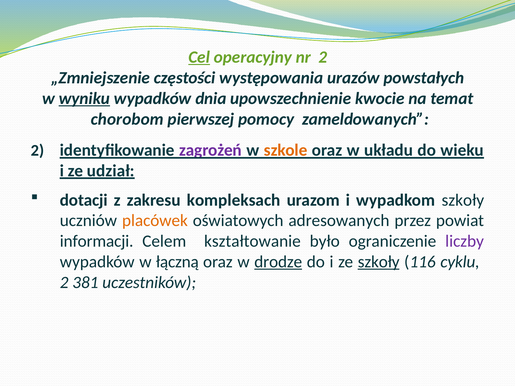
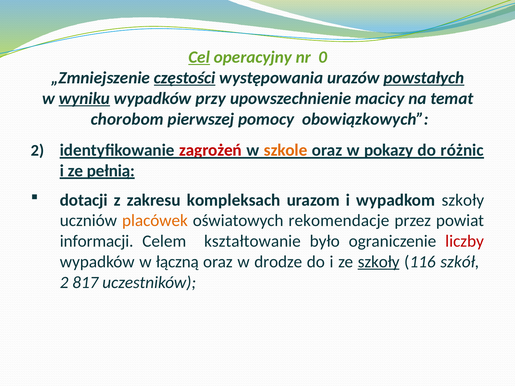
nr 2: 2 -> 0 (323, 57)
częstości underline: none -> present (185, 78)
powstałych underline: none -> present (424, 78)
dnia: dnia -> przy (211, 99)
kwocie: kwocie -> macicy (380, 99)
zameldowanych: zameldowanych -> obowiązkowych (365, 119)
zagrożeń colour: purple -> red (211, 150)
układu: układu -> pokazy (389, 150)
wieku: wieku -> różnic (462, 150)
udział: udział -> pełnią (111, 171)
adresowanych: adresowanych -> rekomendacje (339, 221)
liczby colour: purple -> red (465, 241)
drodze underline: present -> none (278, 262)
cyklu: cyklu -> szkół (460, 262)
381: 381 -> 817 (85, 283)
